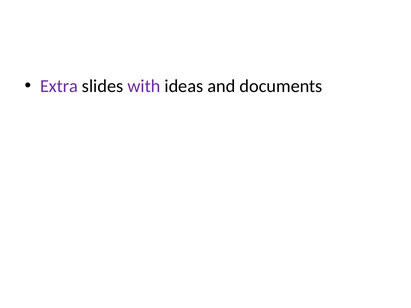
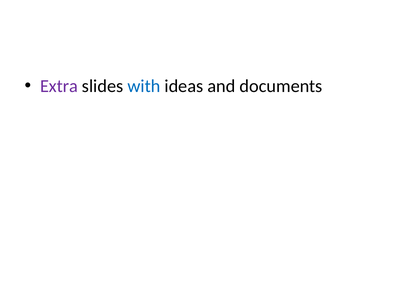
with colour: purple -> blue (144, 86)
